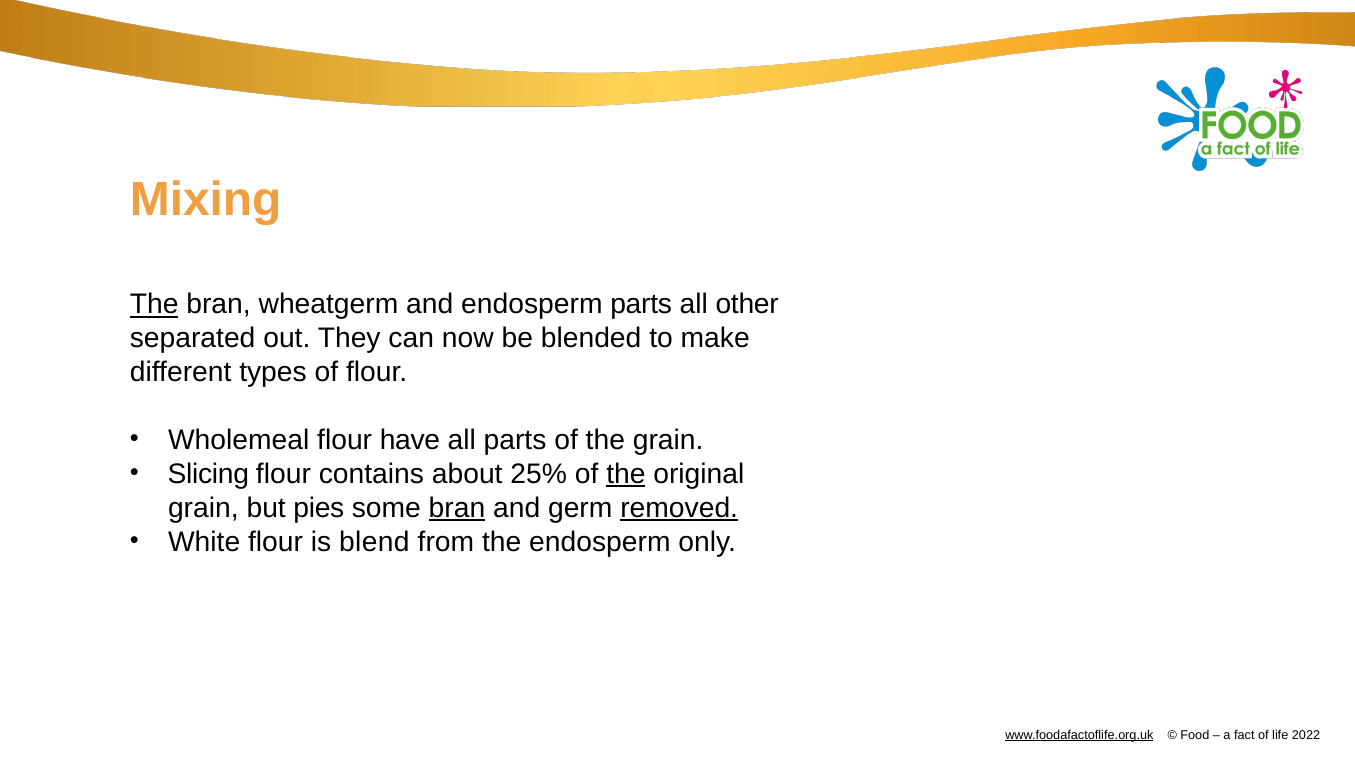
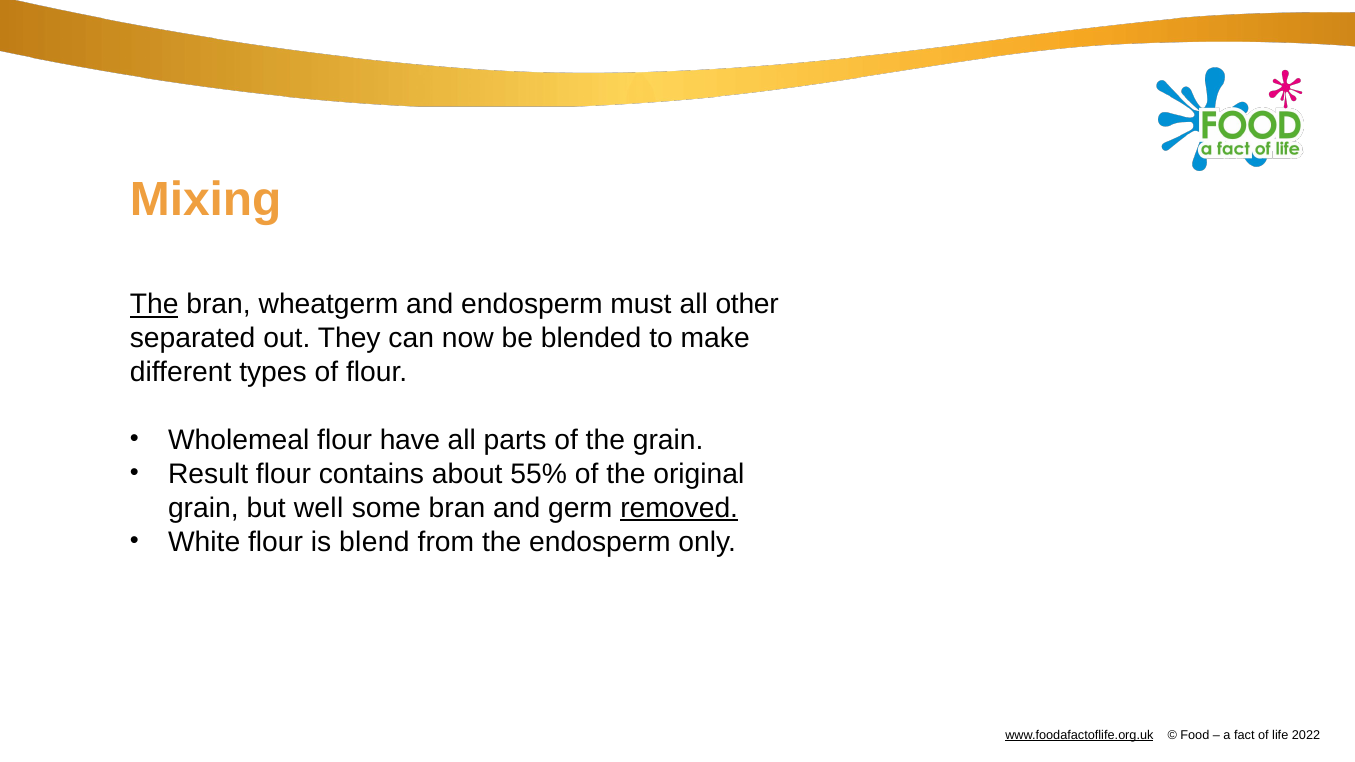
endosperm parts: parts -> must (641, 305)
Slicing: Slicing -> Result (208, 474)
25%: 25% -> 55% (539, 474)
the underline: present -> none (626, 474)
pies: pies -> well (319, 508)
bran underline: present -> none (457, 508)
